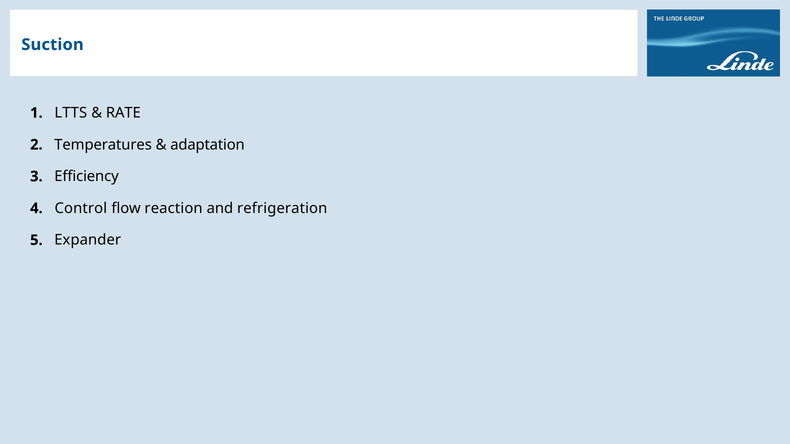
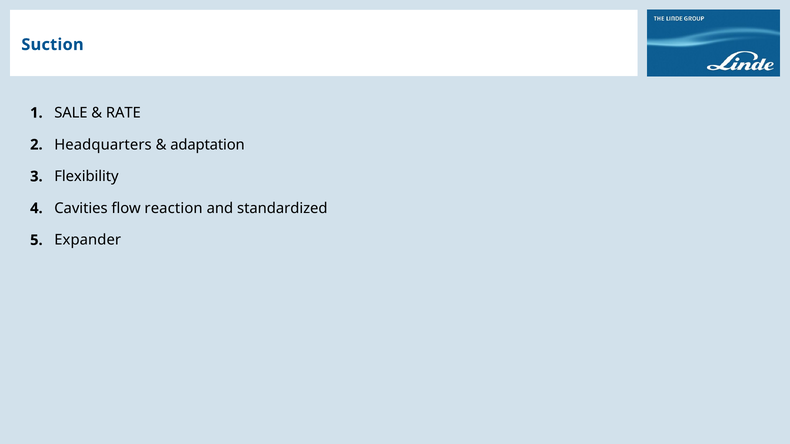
LTTS: LTTS -> SALE (71, 113)
Temperatures: Temperatures -> Headquarters (103, 145)
Efficiency: Efficiency -> Flexibility (86, 177)
Control: Control -> Cavities (81, 208)
refrigeration: refrigeration -> standardized (282, 208)
